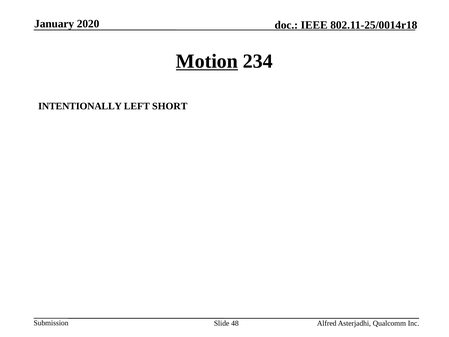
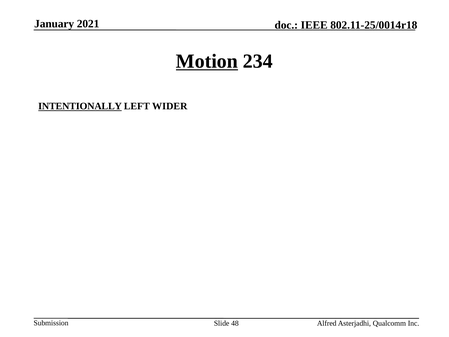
2020: 2020 -> 2021 (88, 24)
INTENTIONALLY underline: none -> present (80, 106)
SHORT: SHORT -> WIDER (170, 106)
